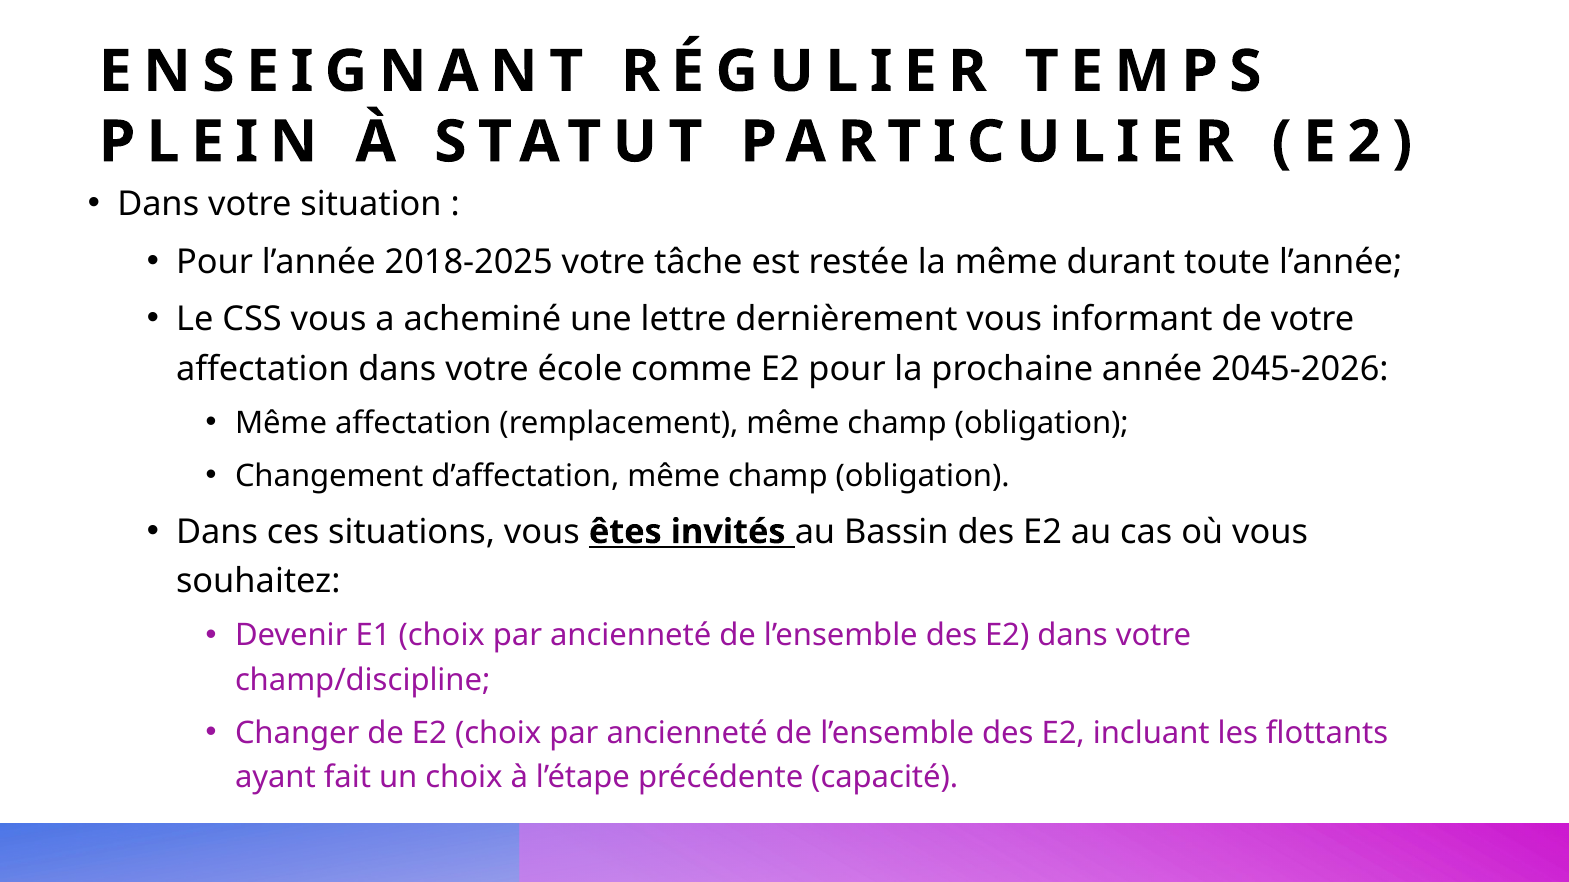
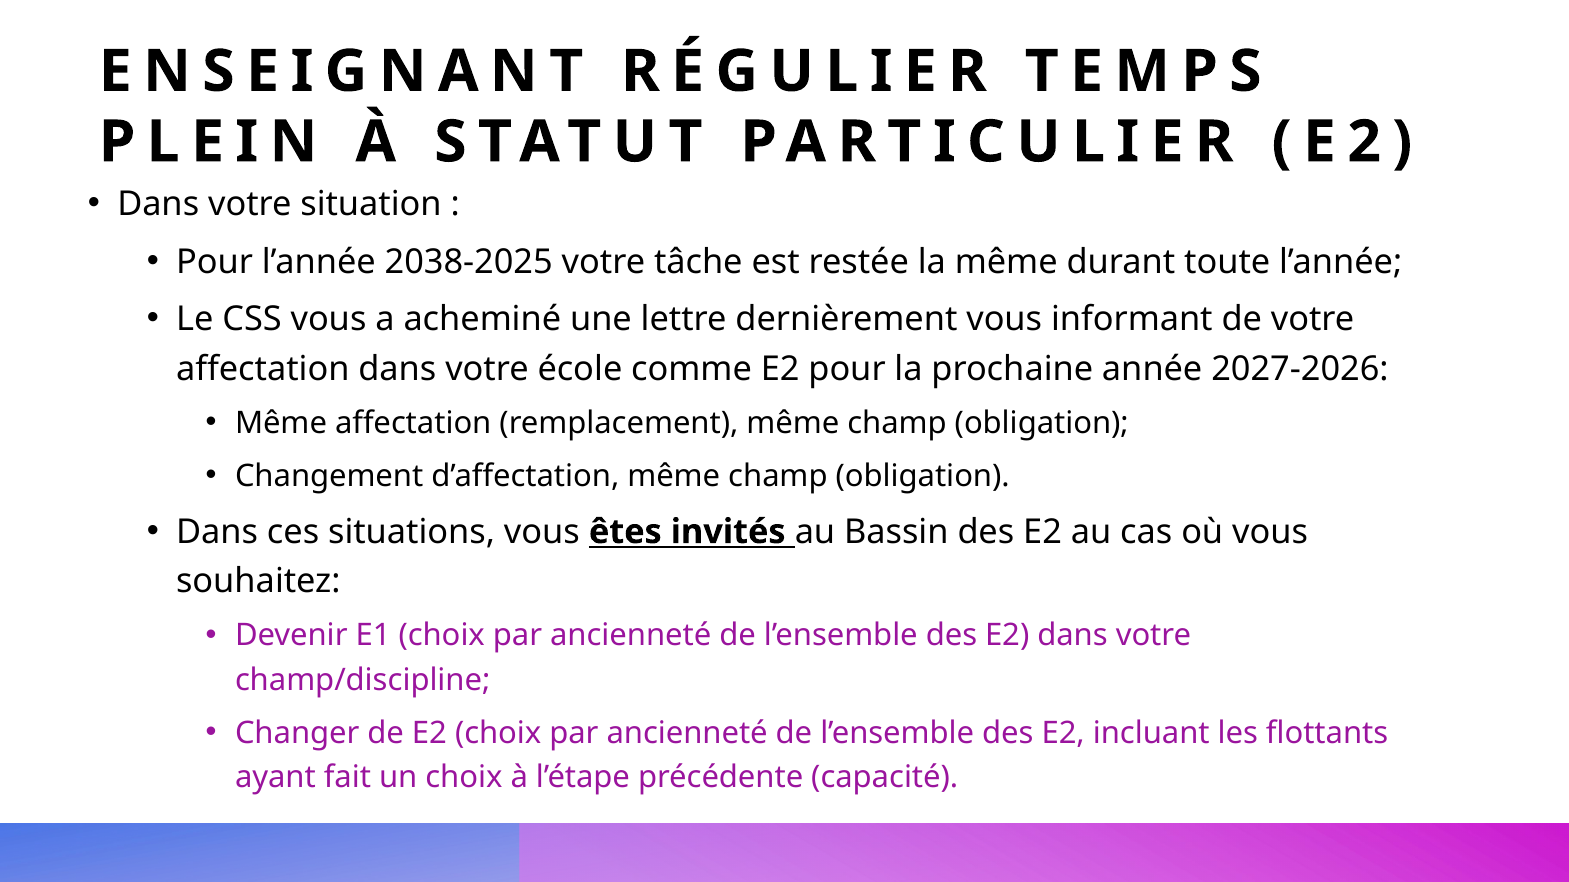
2018-2025: 2018-2025 -> 2038-2025 (469, 262)
2045-2026: 2045-2026 -> 2027-2026 (1300, 369)
